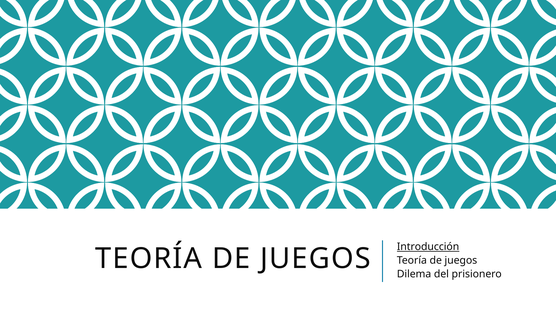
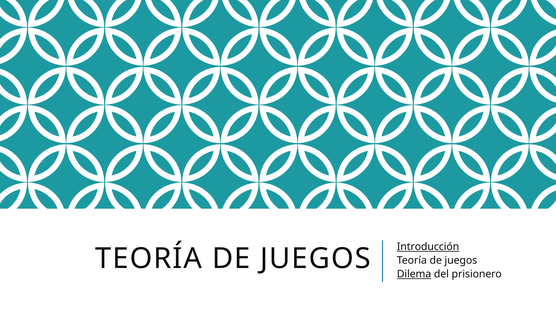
Dilema underline: none -> present (414, 274)
